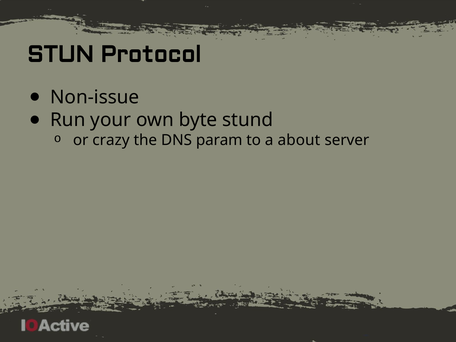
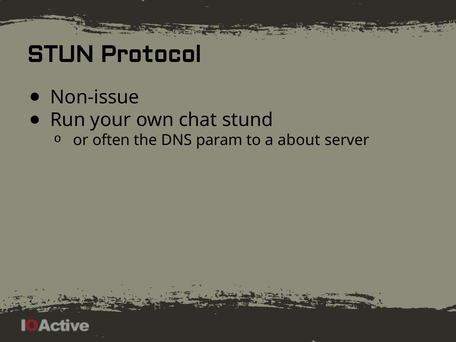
byte: byte -> chat (198, 120)
crazy: crazy -> often (111, 140)
